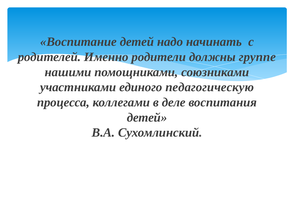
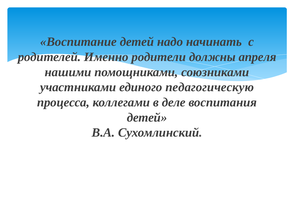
группе: группе -> апреля (258, 57)
